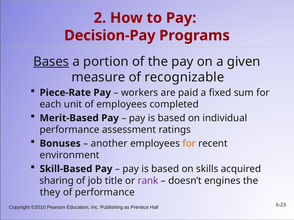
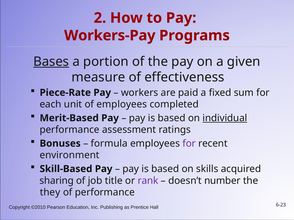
Decision-Pay: Decision-Pay -> Workers-Pay (110, 36)
recognizable: recognizable -> effectiveness (184, 77)
individual underline: none -> present (225, 118)
another: another -> formula (109, 144)
for colour: orange -> purple (189, 144)
engines: engines -> number (222, 181)
